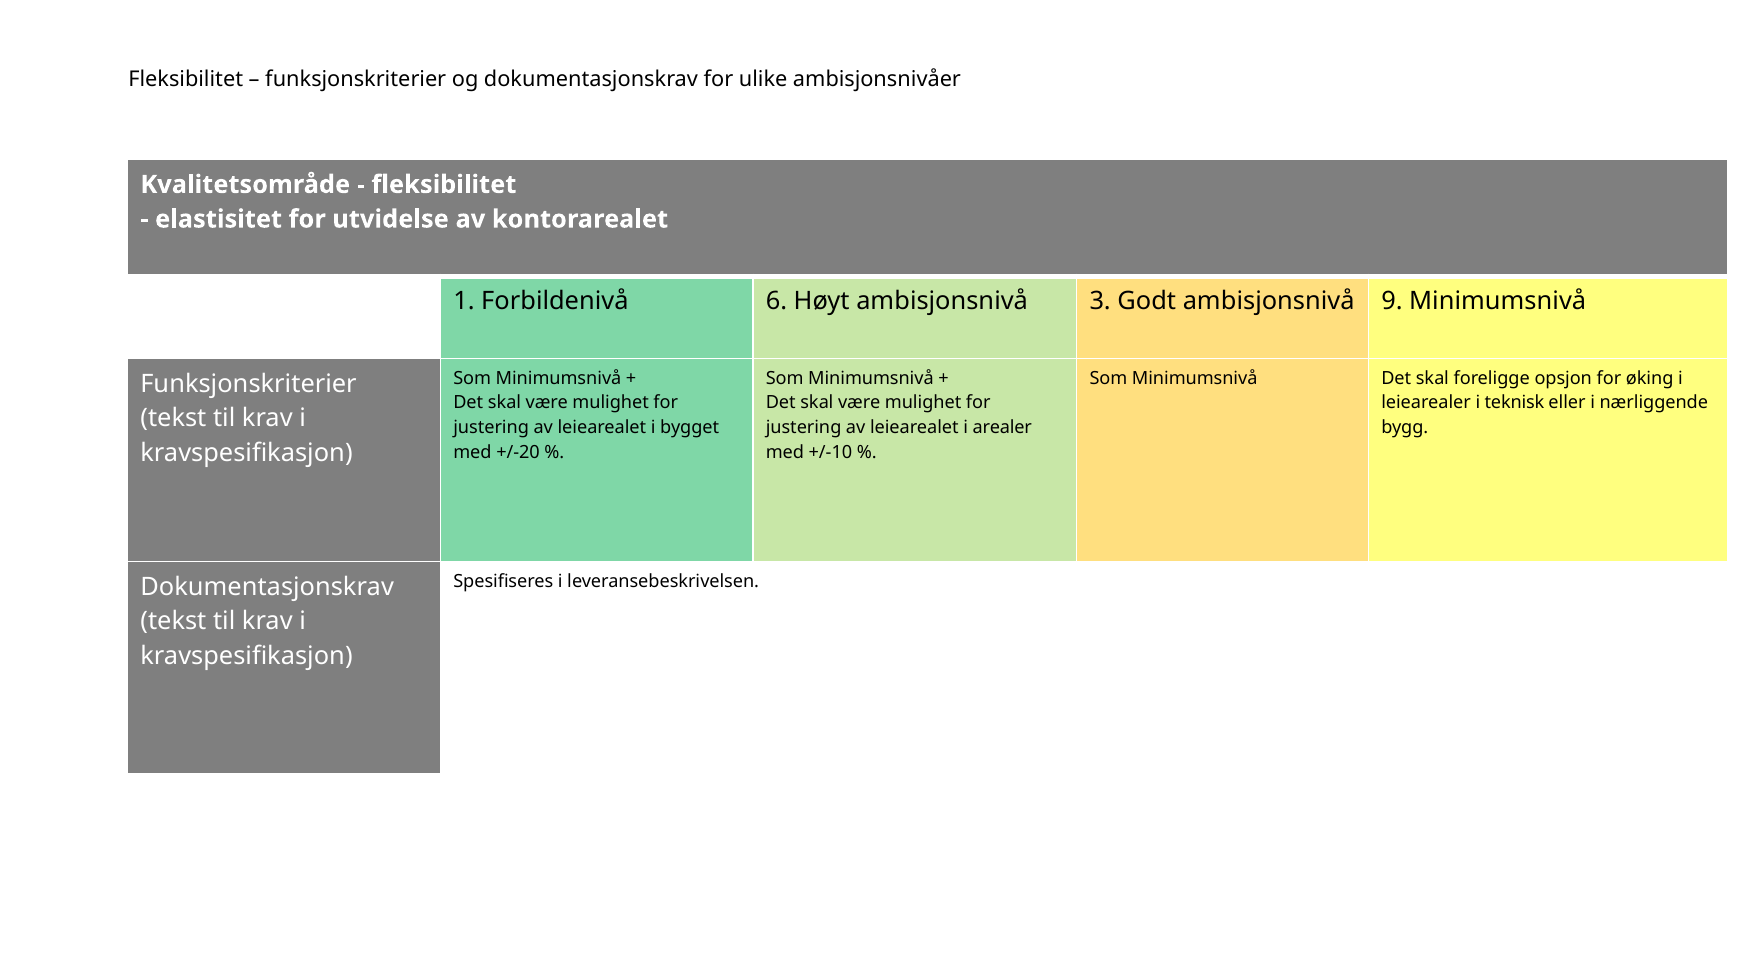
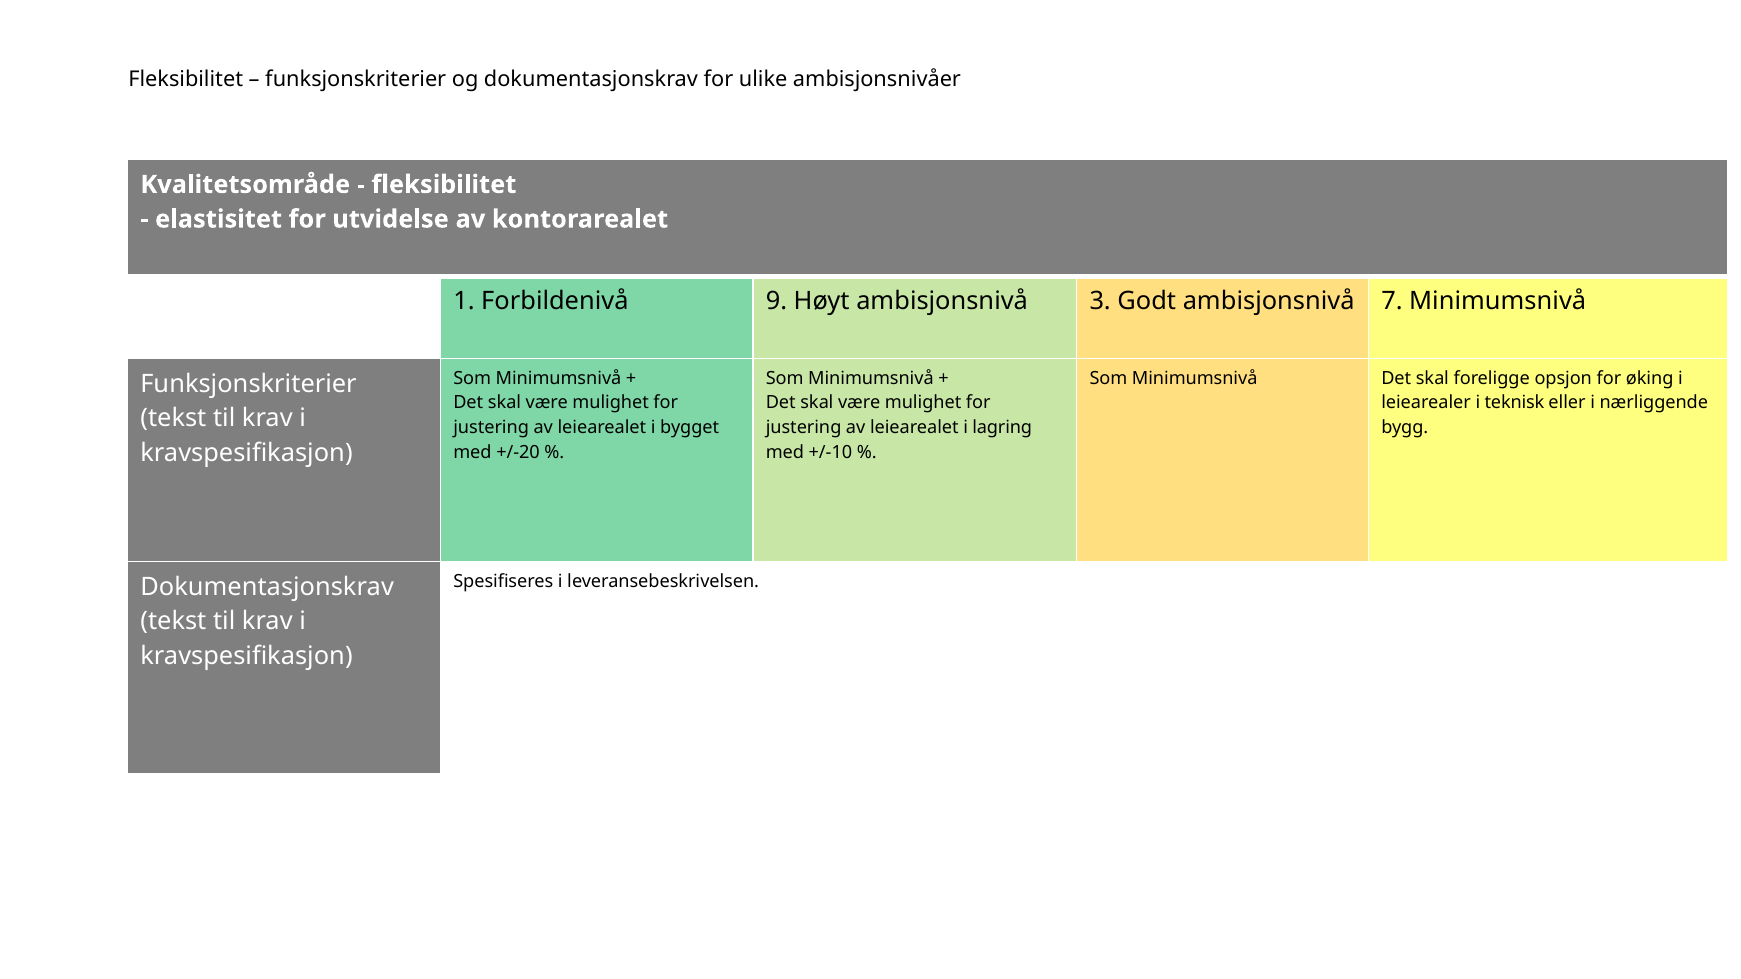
6: 6 -> 9 (776, 302)
9: 9 -> 7 (1392, 302)
arealer: arealer -> lagring (1002, 428)
